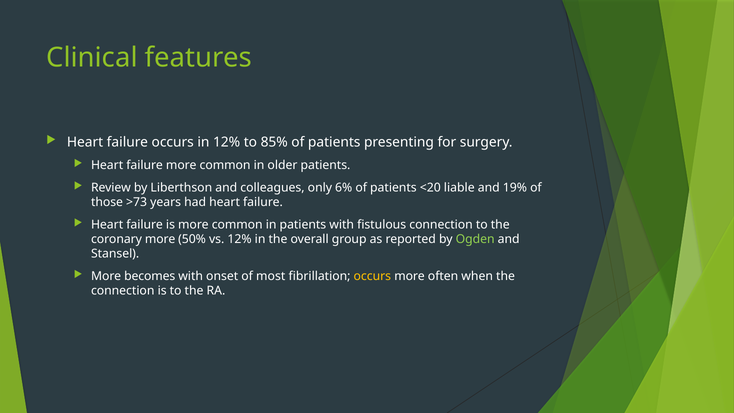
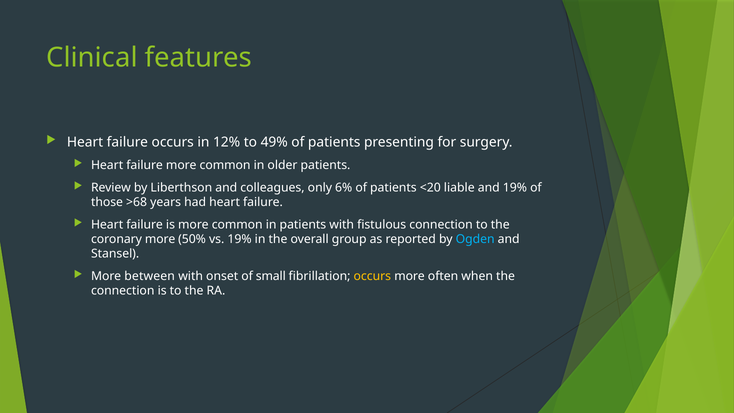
85%: 85% -> 49% (274, 142)
>73: >73 -> >68 (137, 202)
vs 12%: 12% -> 19% (240, 239)
Ogden colour: light green -> light blue (475, 239)
becomes: becomes -> between (150, 276)
most: most -> small (271, 276)
